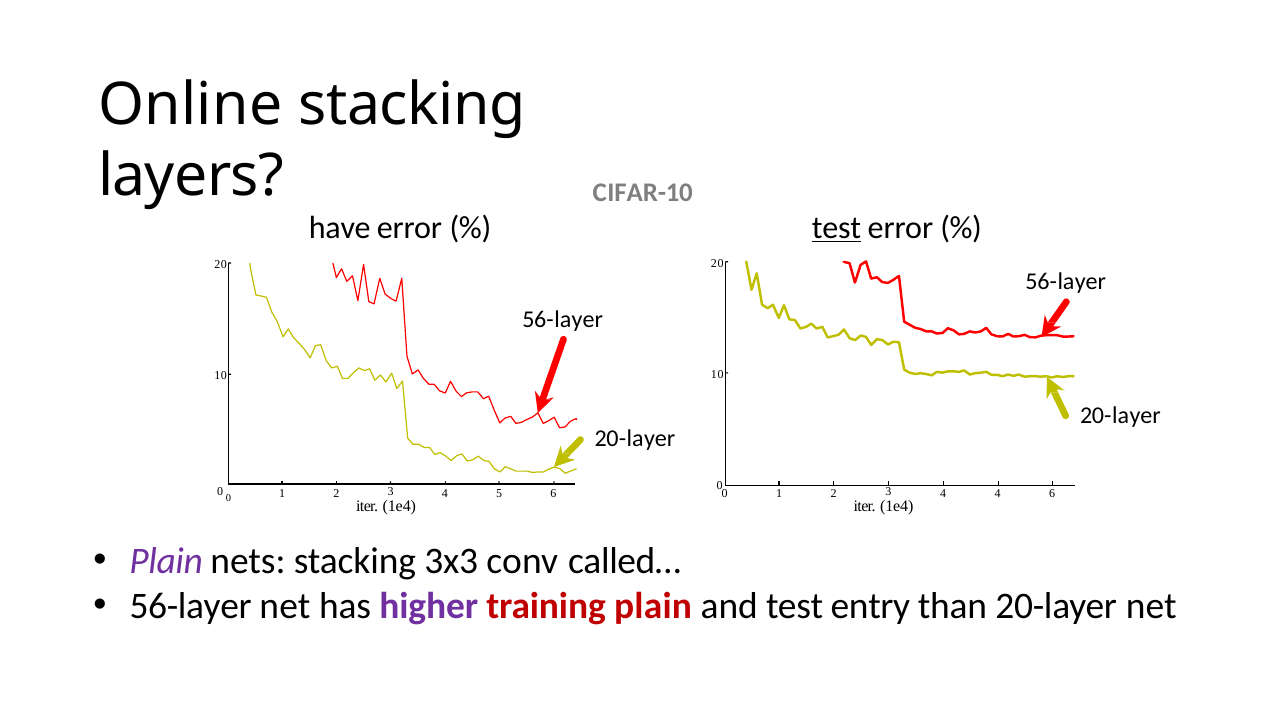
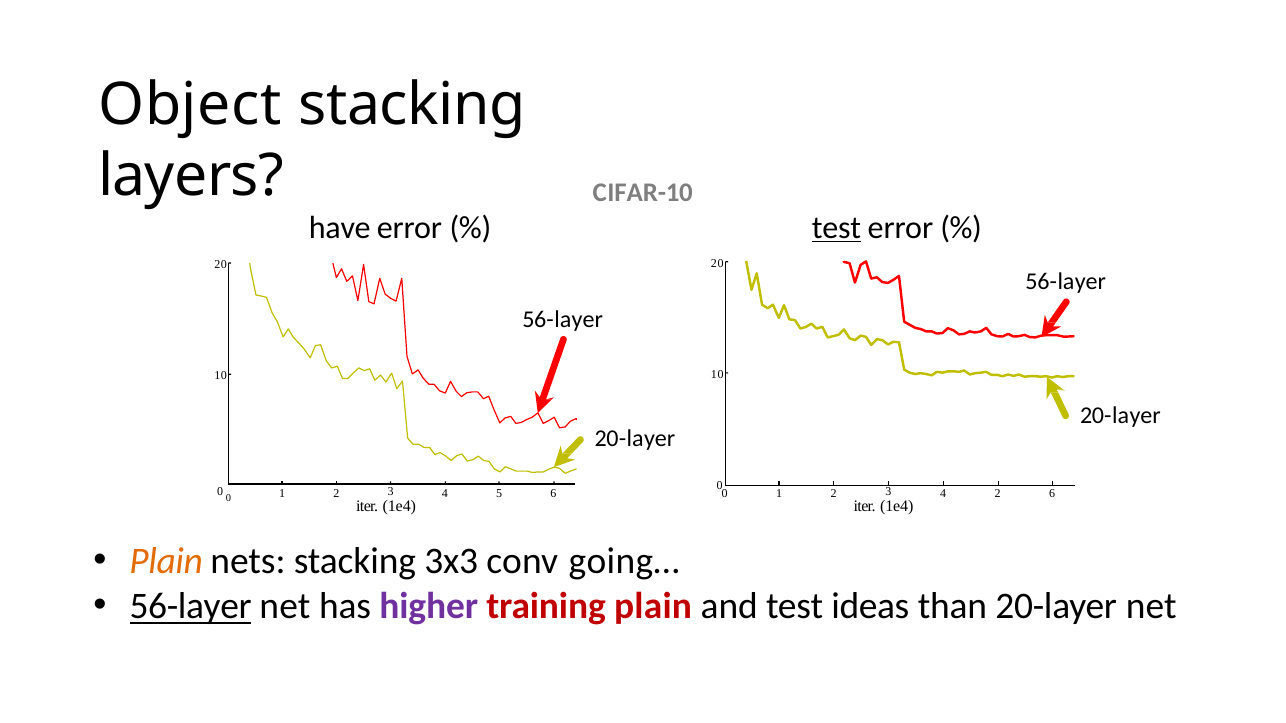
Online: Online -> Object (190, 105)
4 4: 4 -> 2 (998, 494)
Plain colour: purple -> orange (166, 561)
called…: called… -> going… (624, 561)
56-layer underline: none -> present (191, 607)
entry: entry -> ideas (870, 607)
